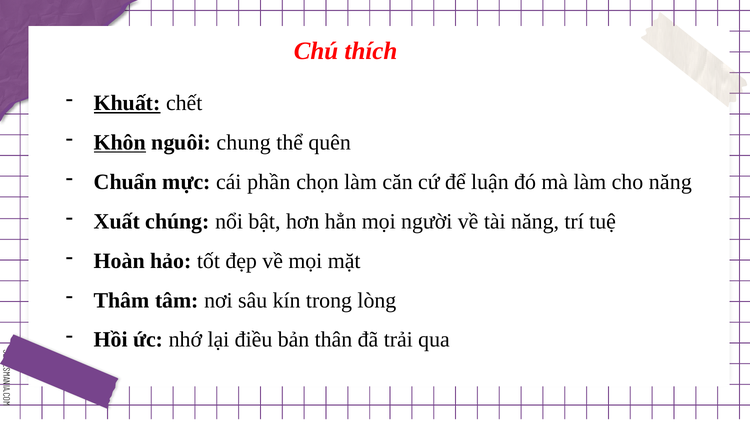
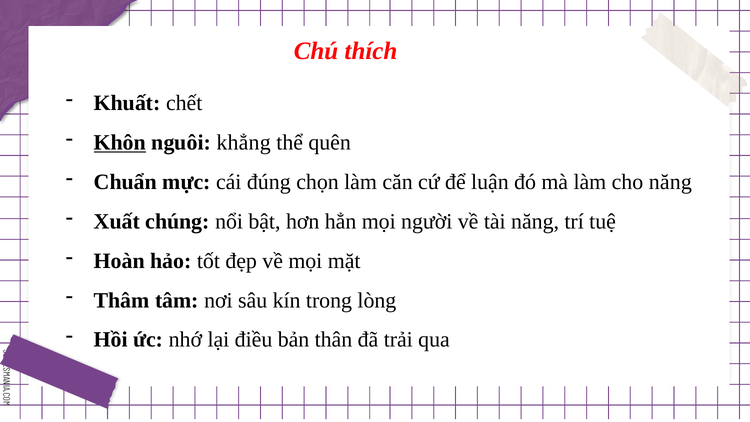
Khuất underline: present -> none (127, 103)
chung: chung -> khẳng (244, 143)
phần: phần -> đúng (269, 182)
